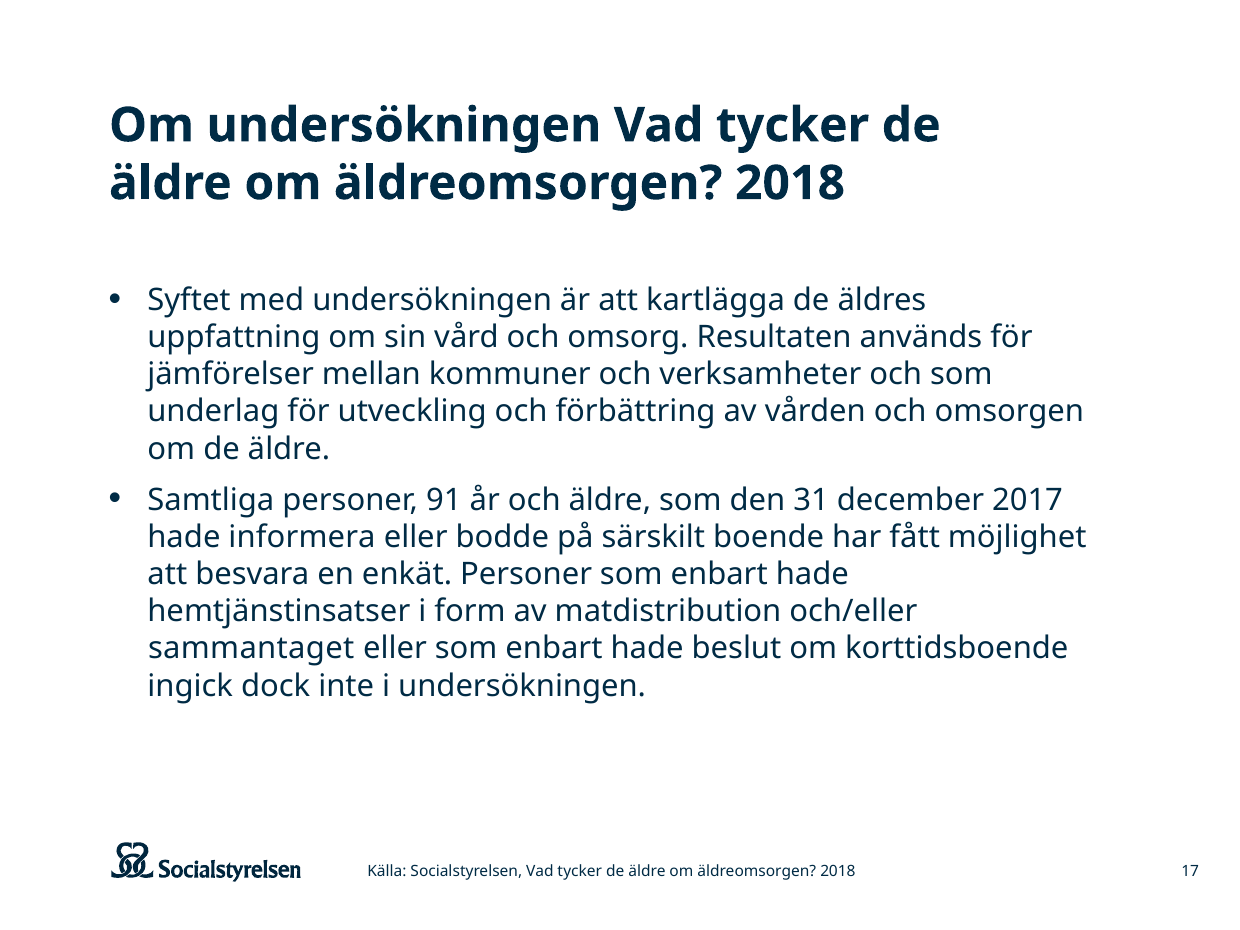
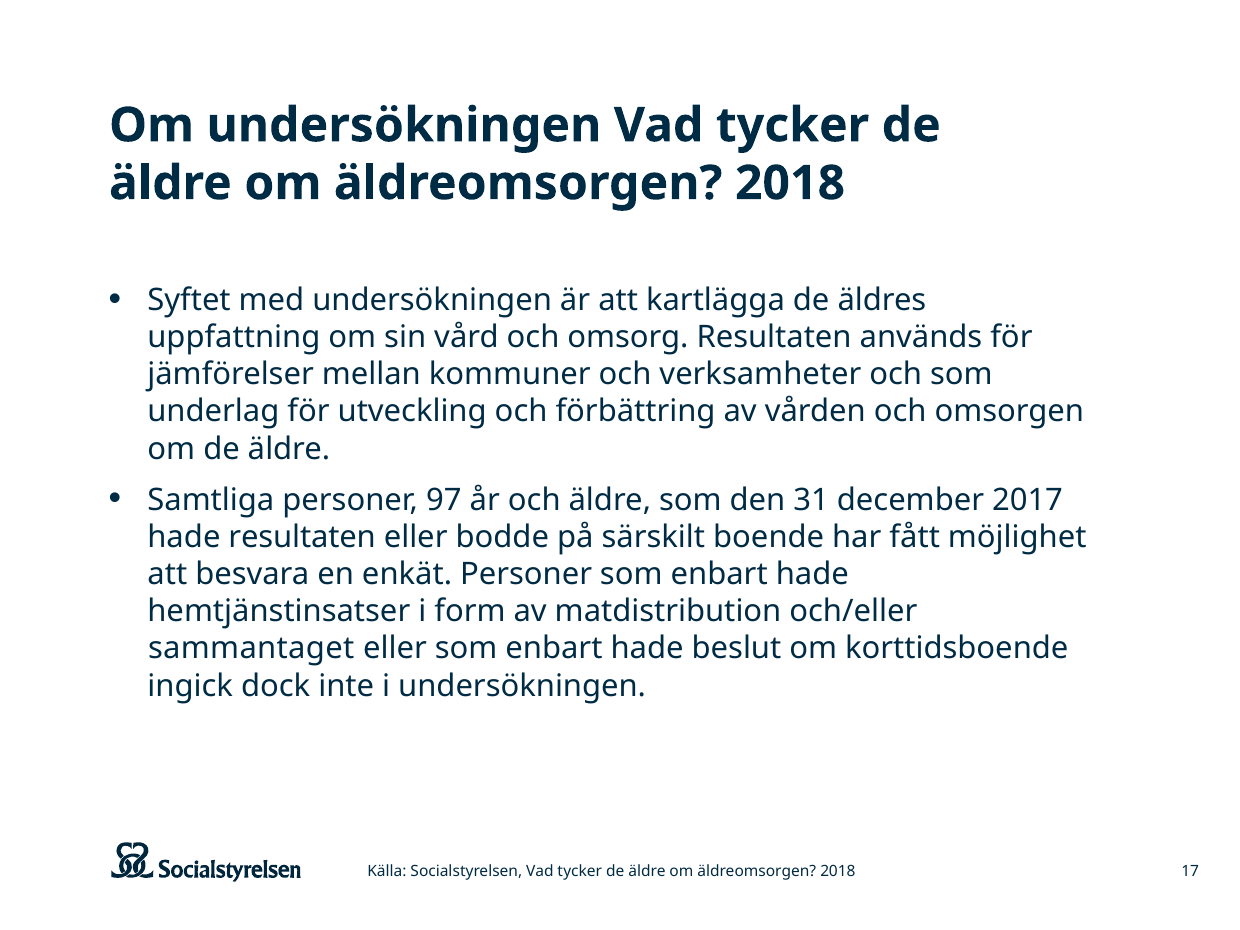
91: 91 -> 97 (444, 500)
hade informera: informera -> resultaten (302, 537)
